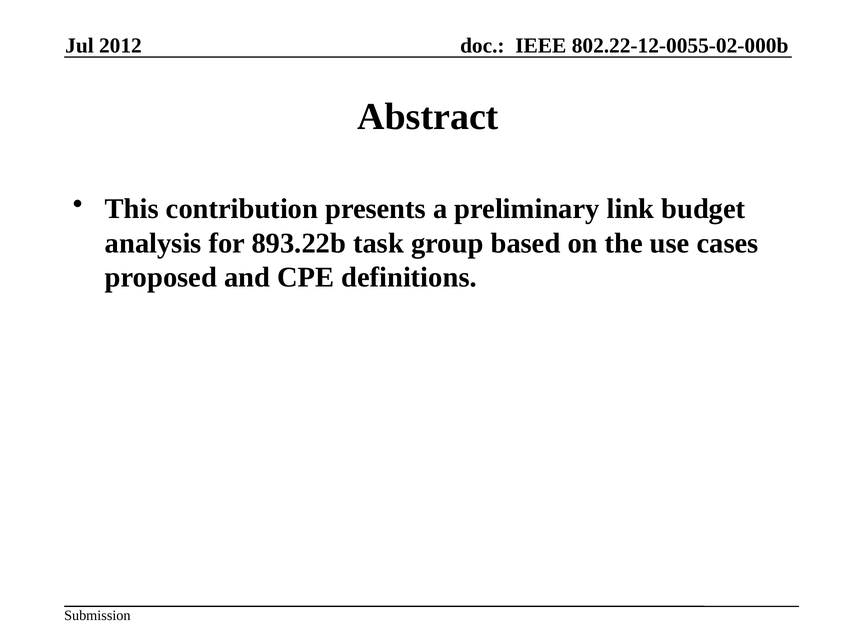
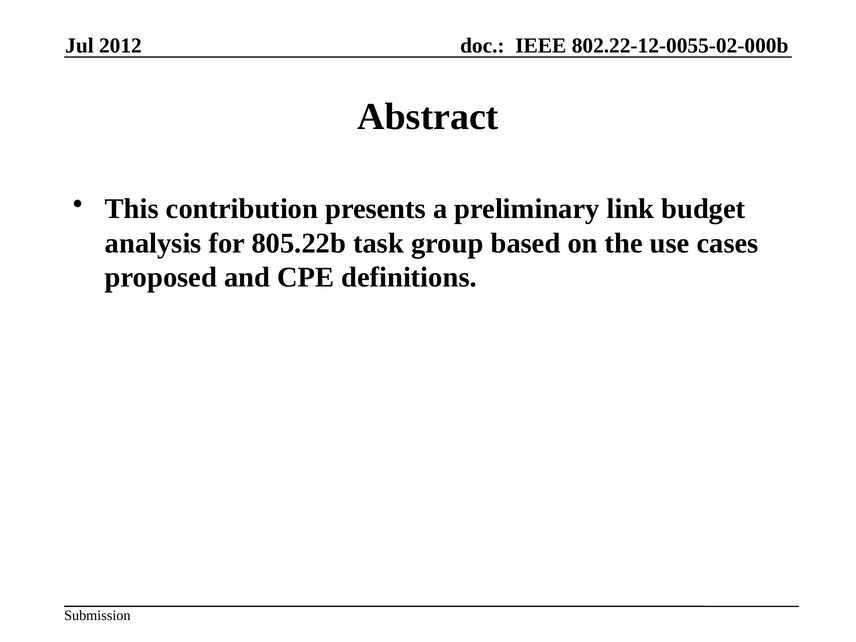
893.22b: 893.22b -> 805.22b (299, 243)
